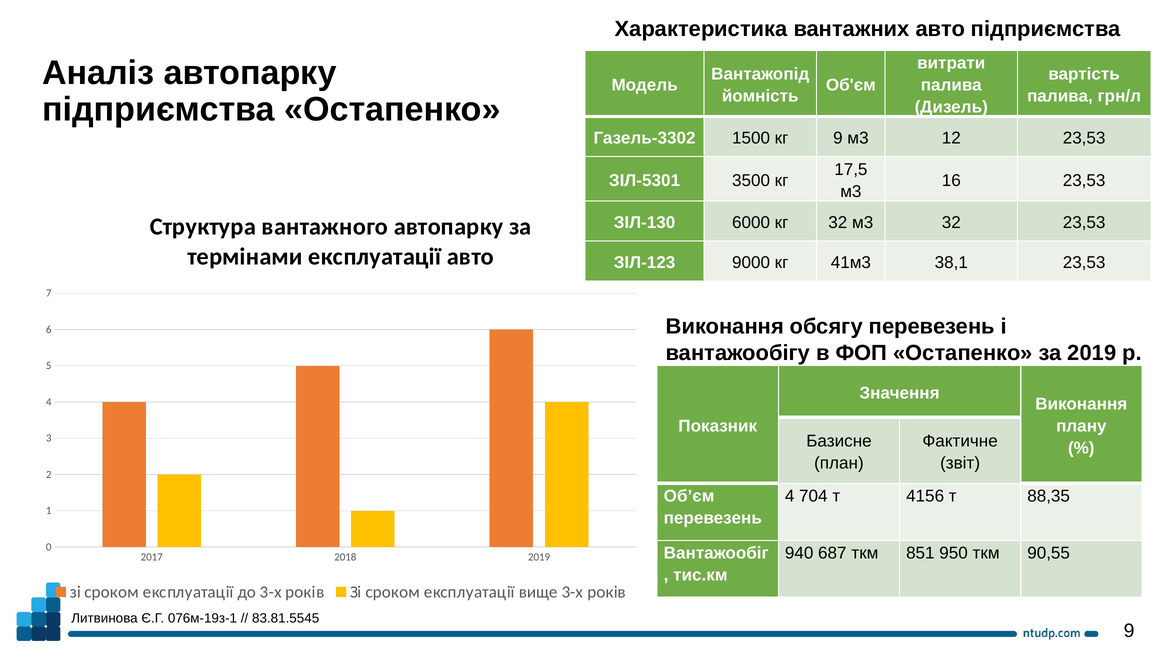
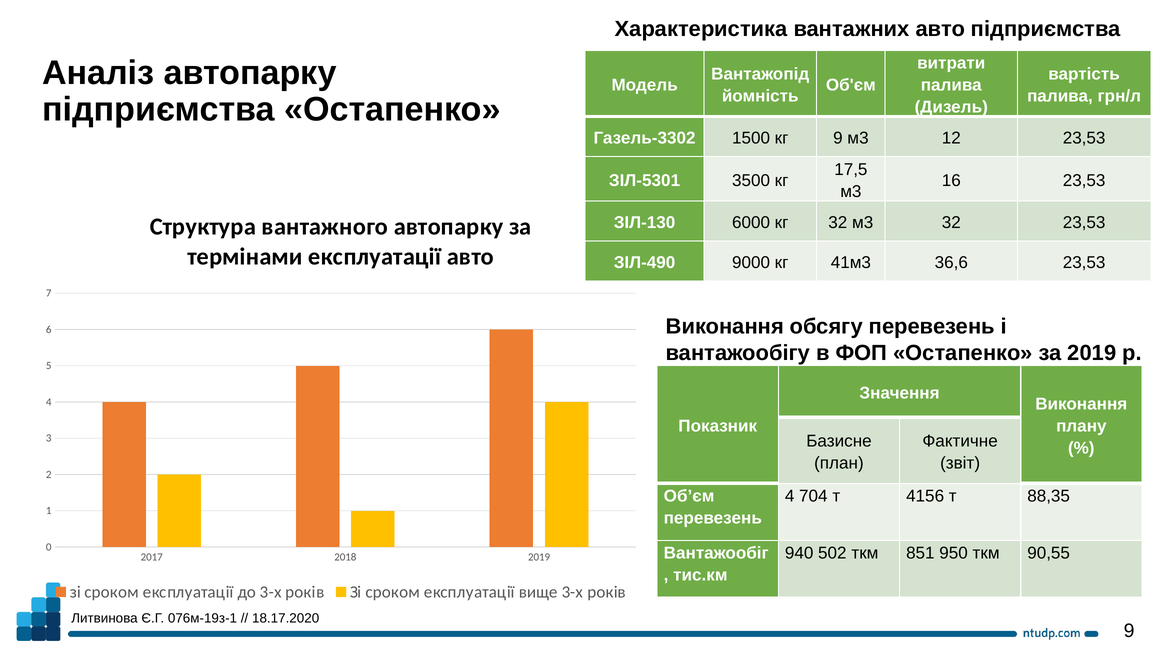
ЗІЛ-123: ЗІЛ-123 -> ЗІЛ-490 (645, 263)
38,1: 38,1 -> 36,6 (951, 263)
687: 687 -> 502 (832, 553)
83.81.5545: 83.81.5545 -> 18.17.2020 (286, 619)
